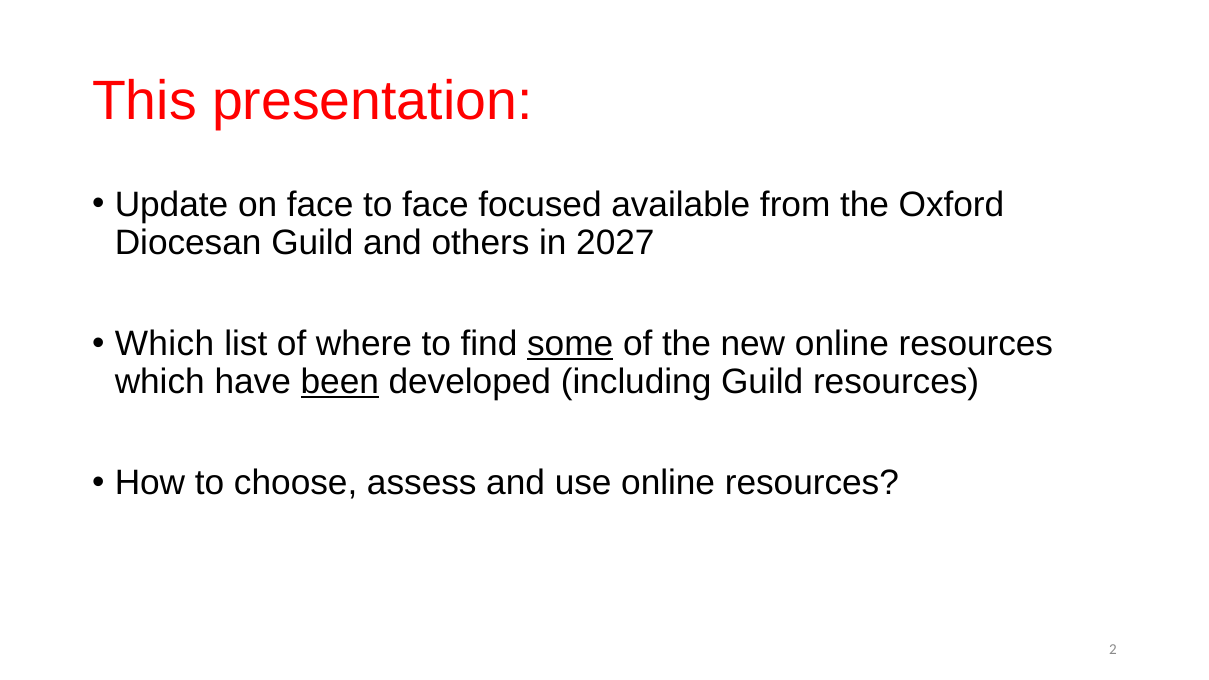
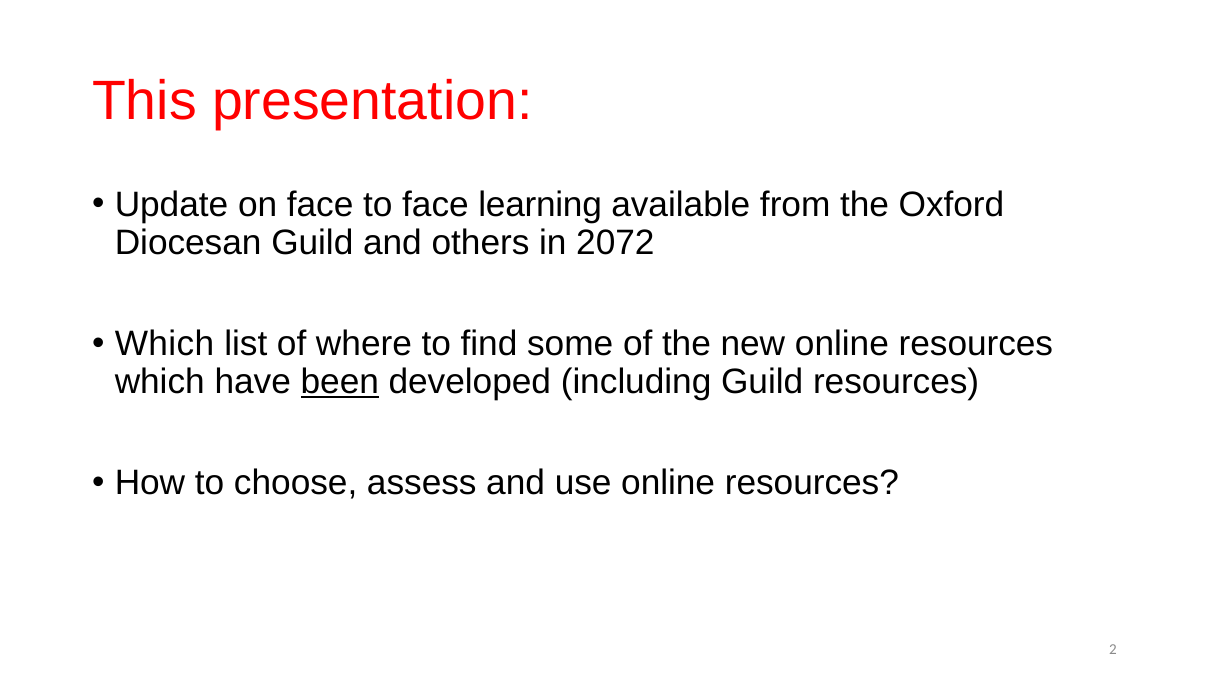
focused: focused -> learning (540, 204)
2027: 2027 -> 2072 (615, 242)
some underline: present -> none (570, 344)
